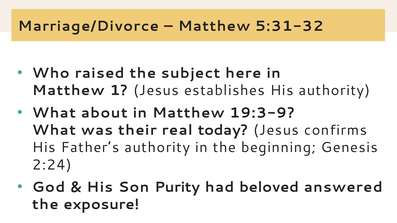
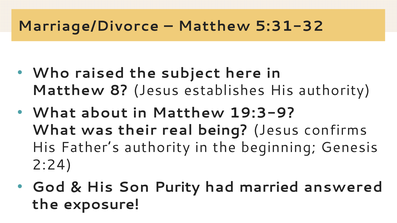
1: 1 -> 8 (119, 91)
today: today -> being (223, 130)
beloved: beloved -> married (269, 187)
